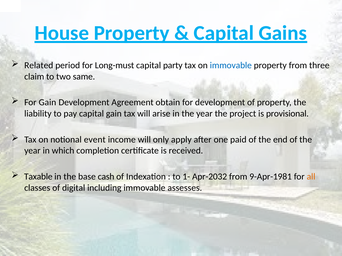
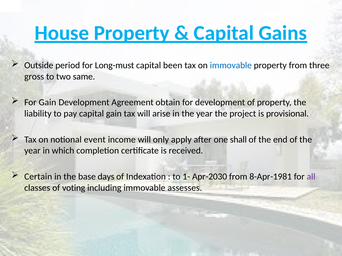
Related: Related -> Outside (39, 65)
party: party -> been (173, 65)
claim: claim -> gross (34, 77)
paid: paid -> shall (238, 140)
Taxable: Taxable -> Certain (38, 177)
cash: cash -> days (106, 177)
Apr-2032: Apr-2032 -> Apr-2030 (210, 177)
9-Apr-1981: 9-Apr-1981 -> 8-Apr-1981 (271, 177)
all colour: orange -> purple (311, 177)
digital: digital -> voting (74, 188)
